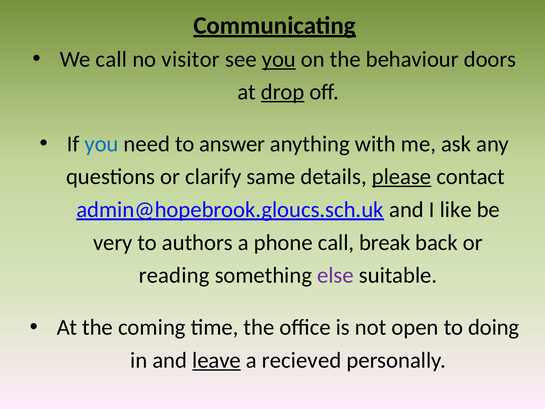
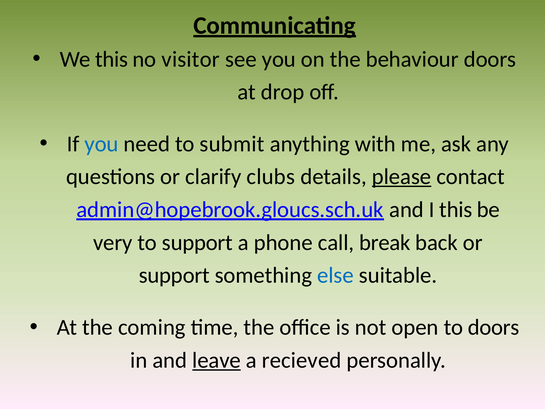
We call: call -> this (112, 59)
you underline: present -> none (279, 59)
drop underline: present -> none (283, 92)
answer: answer -> submit (232, 144)
same: same -> clubs (271, 177)
I like: like -> this (456, 209)
to authors: authors -> support (197, 243)
reading: reading -> support (174, 275)
else colour: purple -> blue (335, 275)
to doing: doing -> doors (494, 327)
